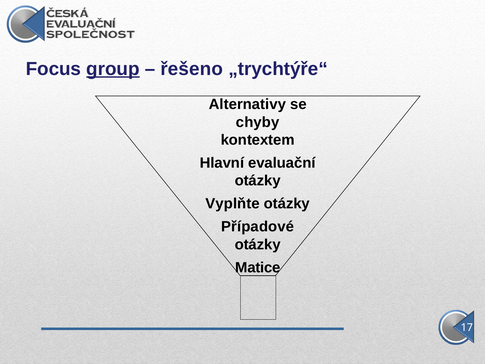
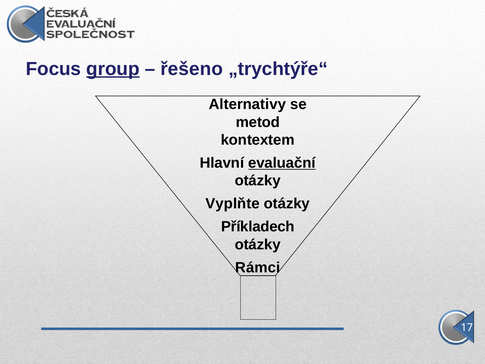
chyby: chyby -> metod (258, 122)
evaluační underline: none -> present (282, 163)
Případové: Případové -> Příkladech (258, 227)
Matice: Matice -> Rámci (258, 267)
